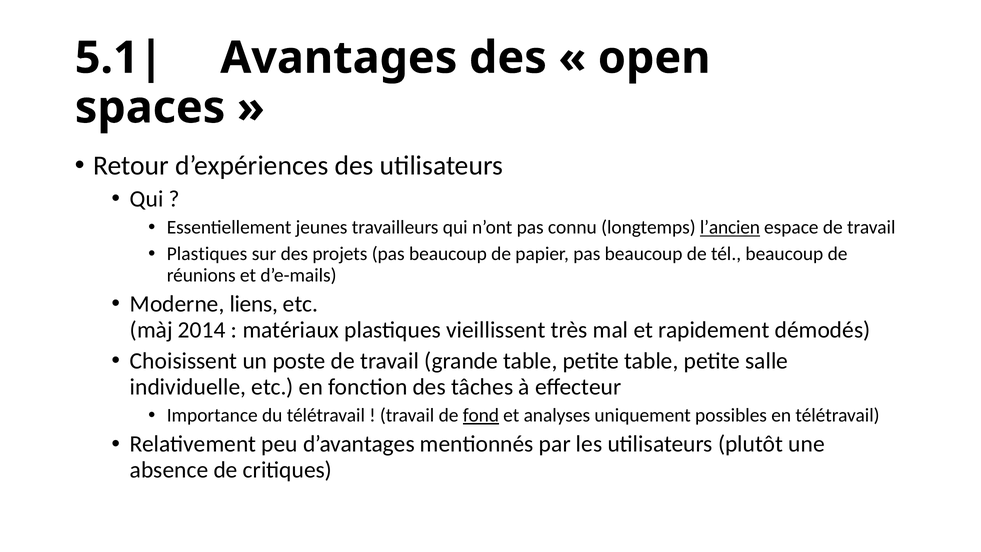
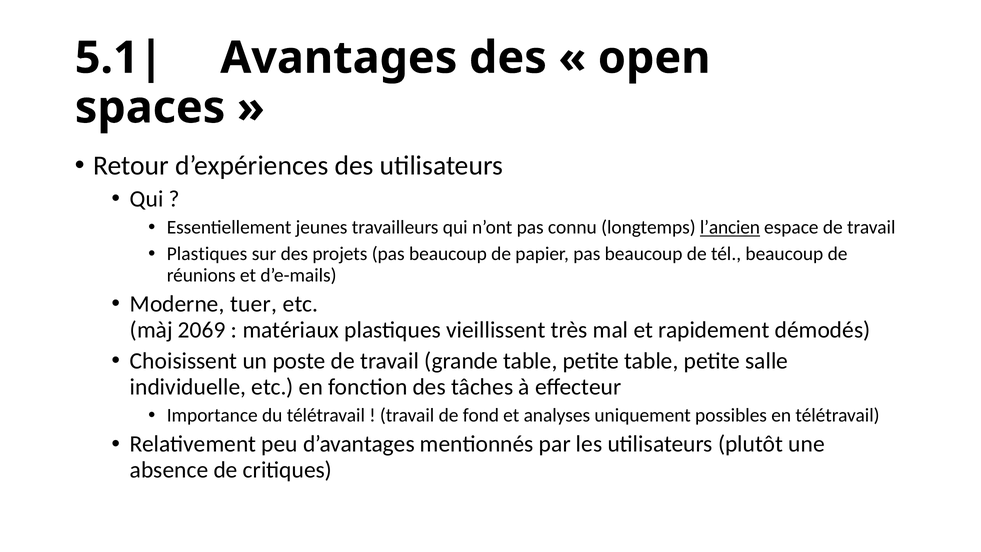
liens: liens -> tuer (254, 304)
2014: 2014 -> 2069 (202, 330)
fond underline: present -> none (481, 415)
